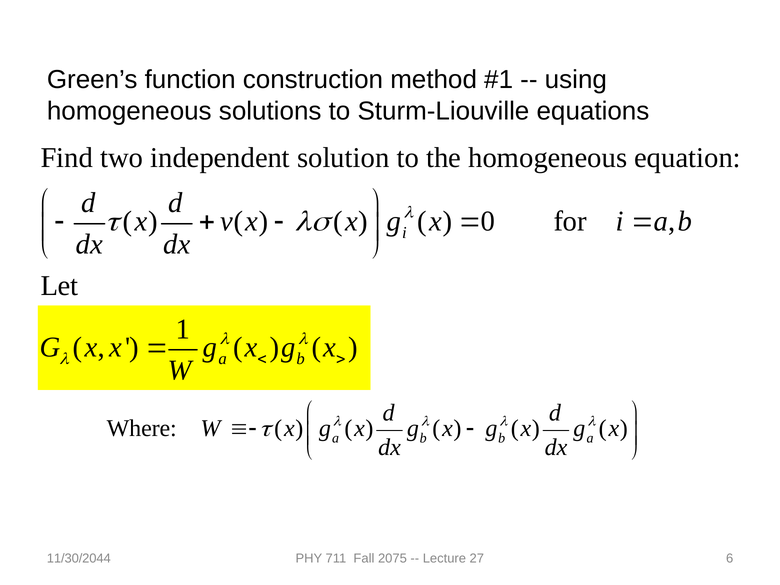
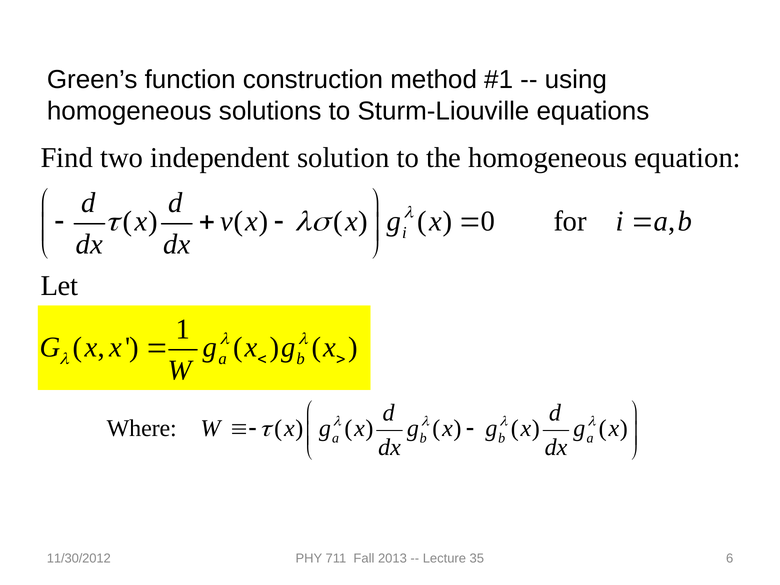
11/30/2044: 11/30/2044 -> 11/30/2012 (79, 559)
2075: 2075 -> 2013 (392, 559)
27: 27 -> 35 (477, 559)
